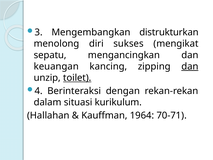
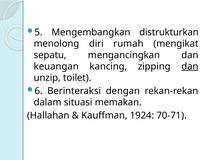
3: 3 -> 5 (39, 32)
sukses: sukses -> rumah (128, 44)
toilet underline: present -> none (77, 78)
4: 4 -> 6 (39, 91)
kurikulum: kurikulum -> memakan (118, 102)
1964: 1964 -> 1924 (142, 115)
